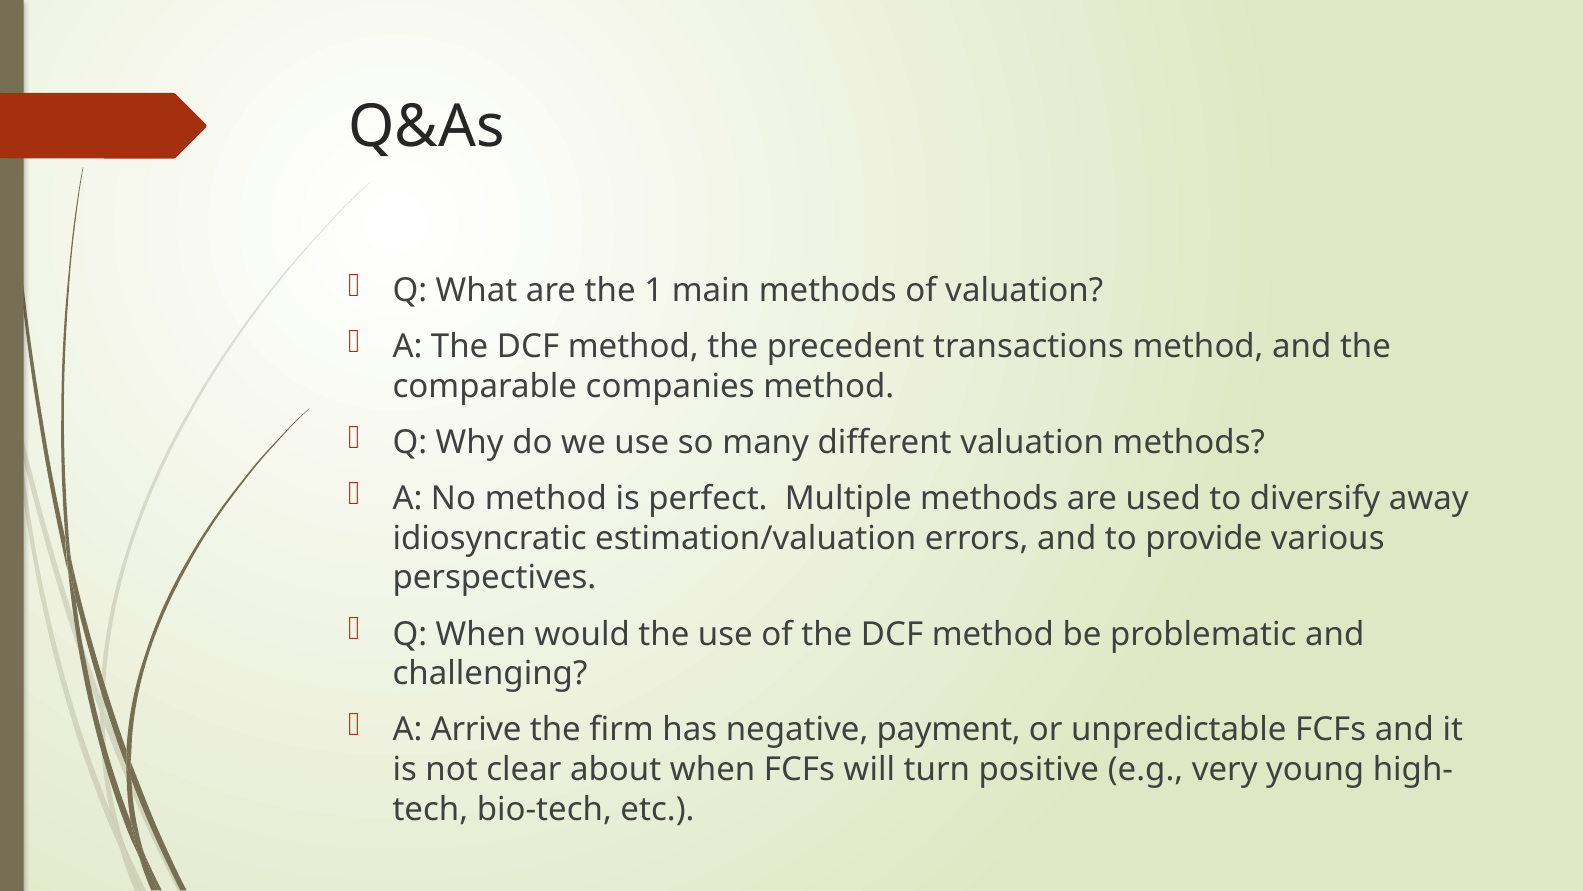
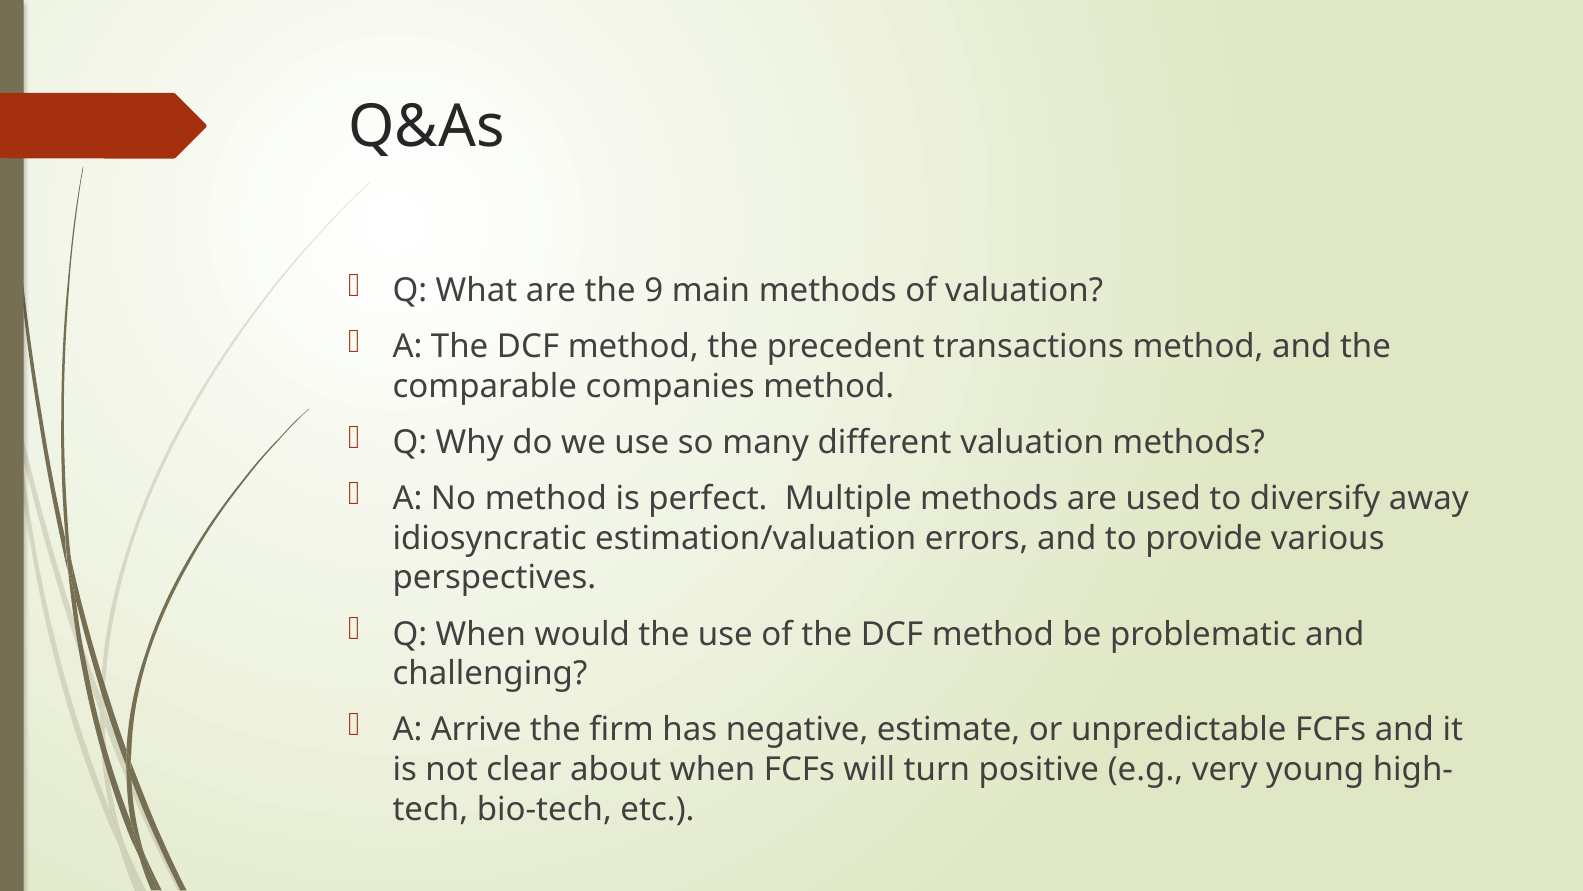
1: 1 -> 9 (654, 290)
payment: payment -> estimate (949, 730)
